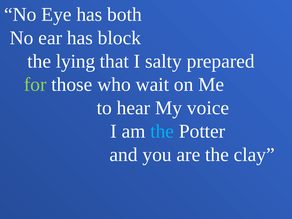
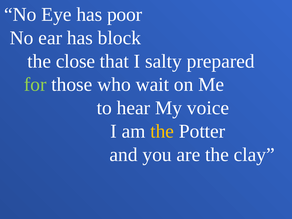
both: both -> poor (125, 14)
lying: lying -> close (76, 61)
the colour: light blue -> yellow (162, 131)
